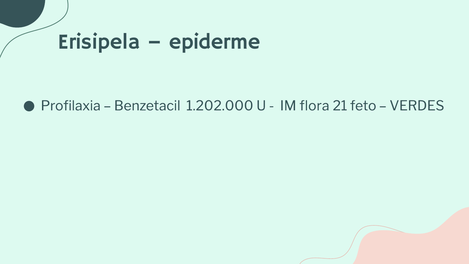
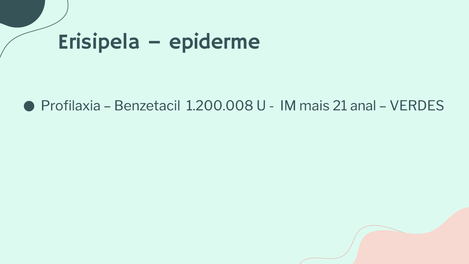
1.202.000: 1.202.000 -> 1.200.008 (220, 106)
flora: flora -> mais (314, 106)
feto: feto -> anal (363, 106)
